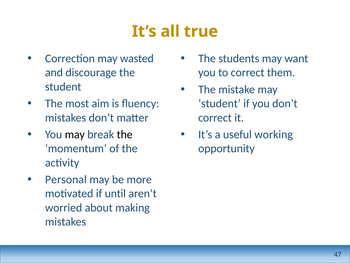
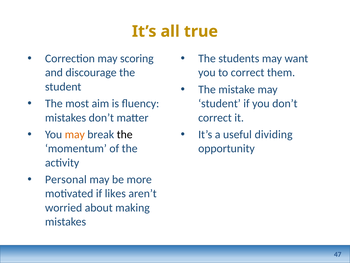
wasted: wasted -> scoring (137, 59)
may colour: black -> orange (75, 134)
working: working -> dividing (274, 134)
until: until -> likes (115, 193)
